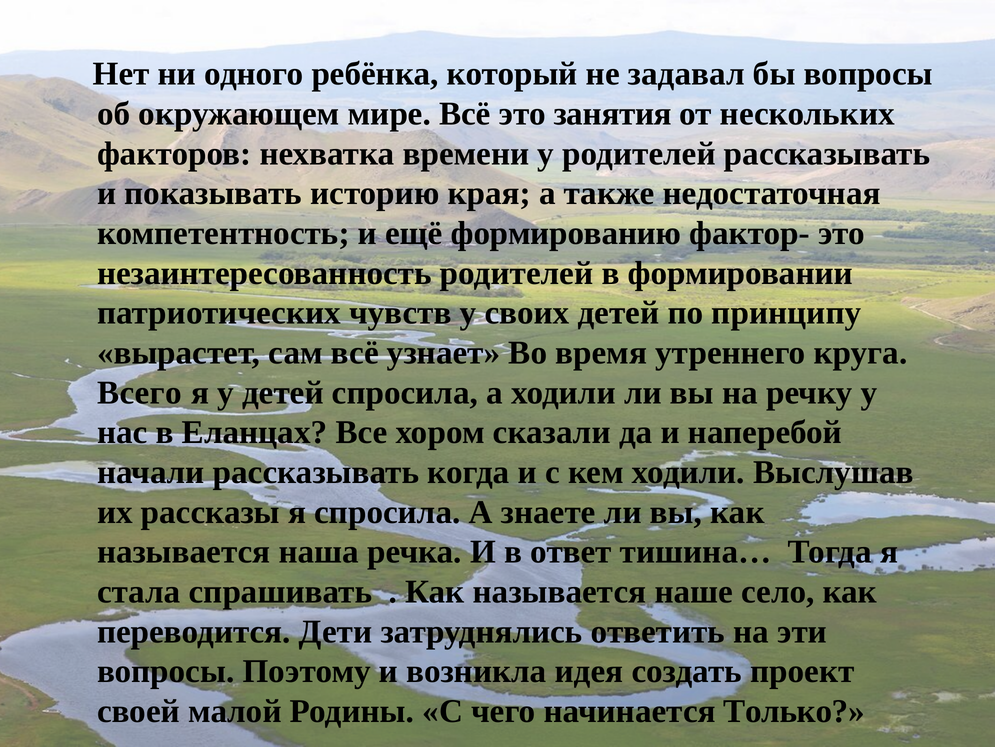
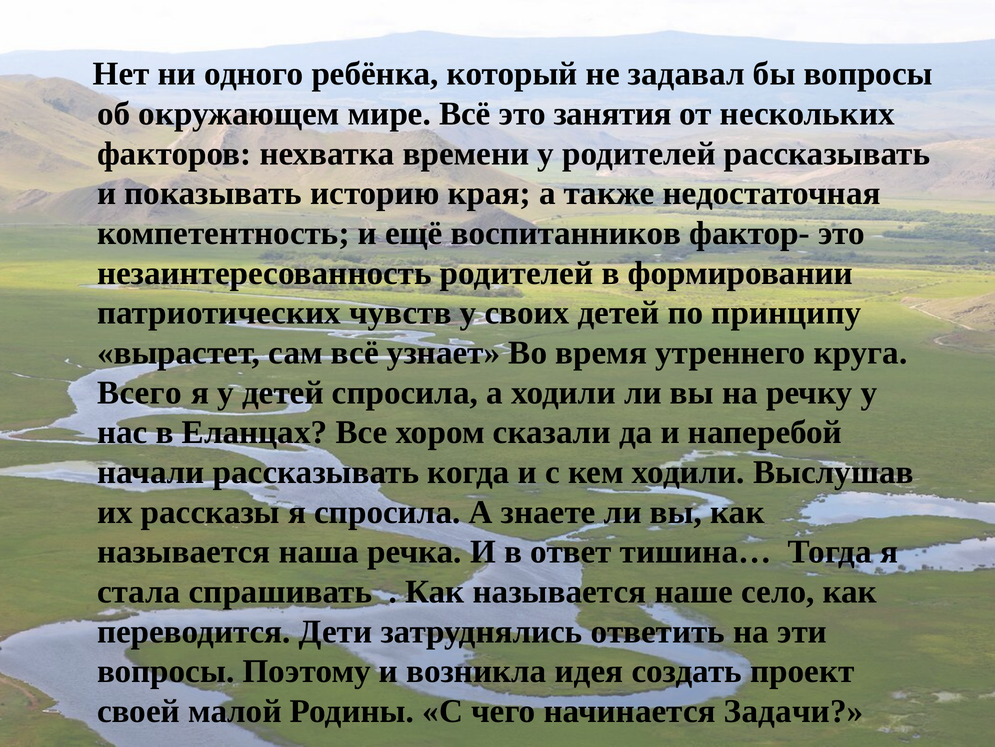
формированию: формированию -> воспитанников (566, 233)
Только: Только -> Задачи (794, 711)
